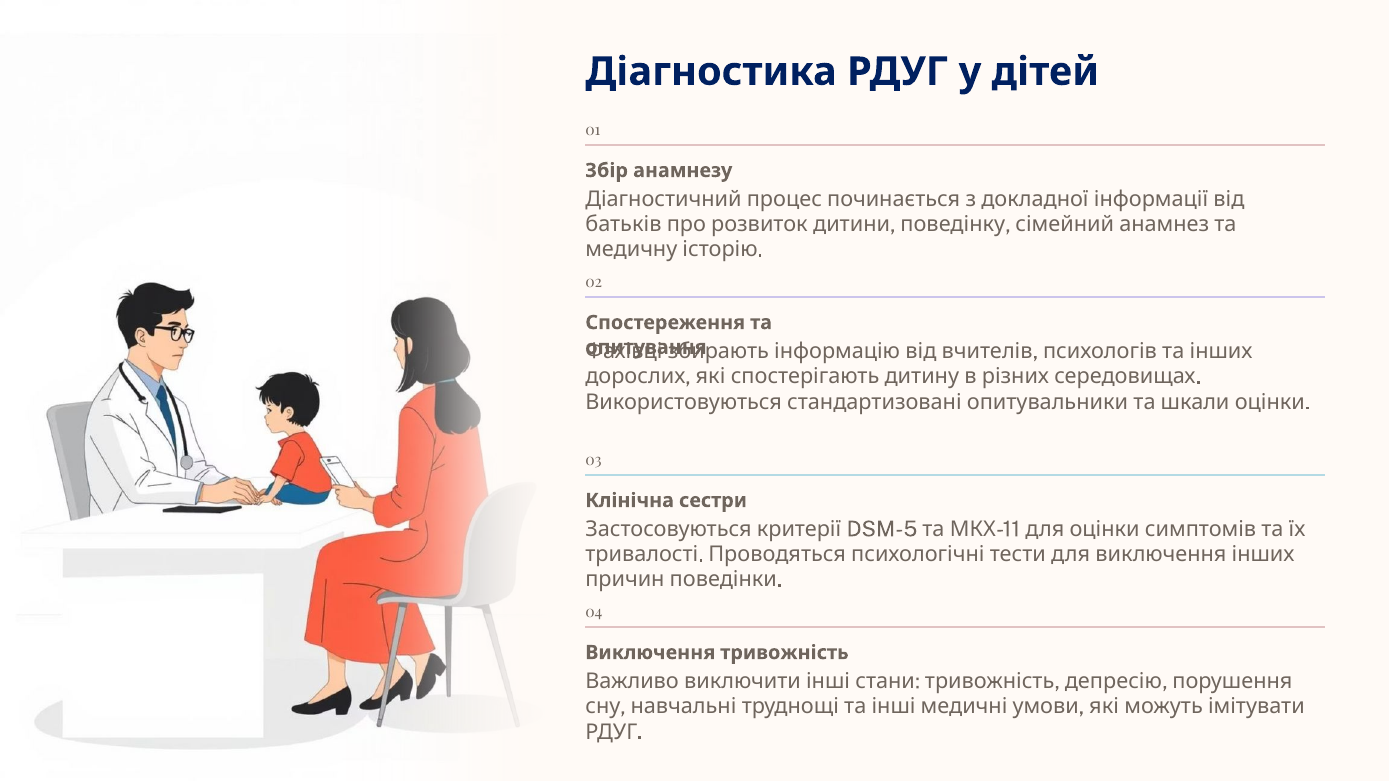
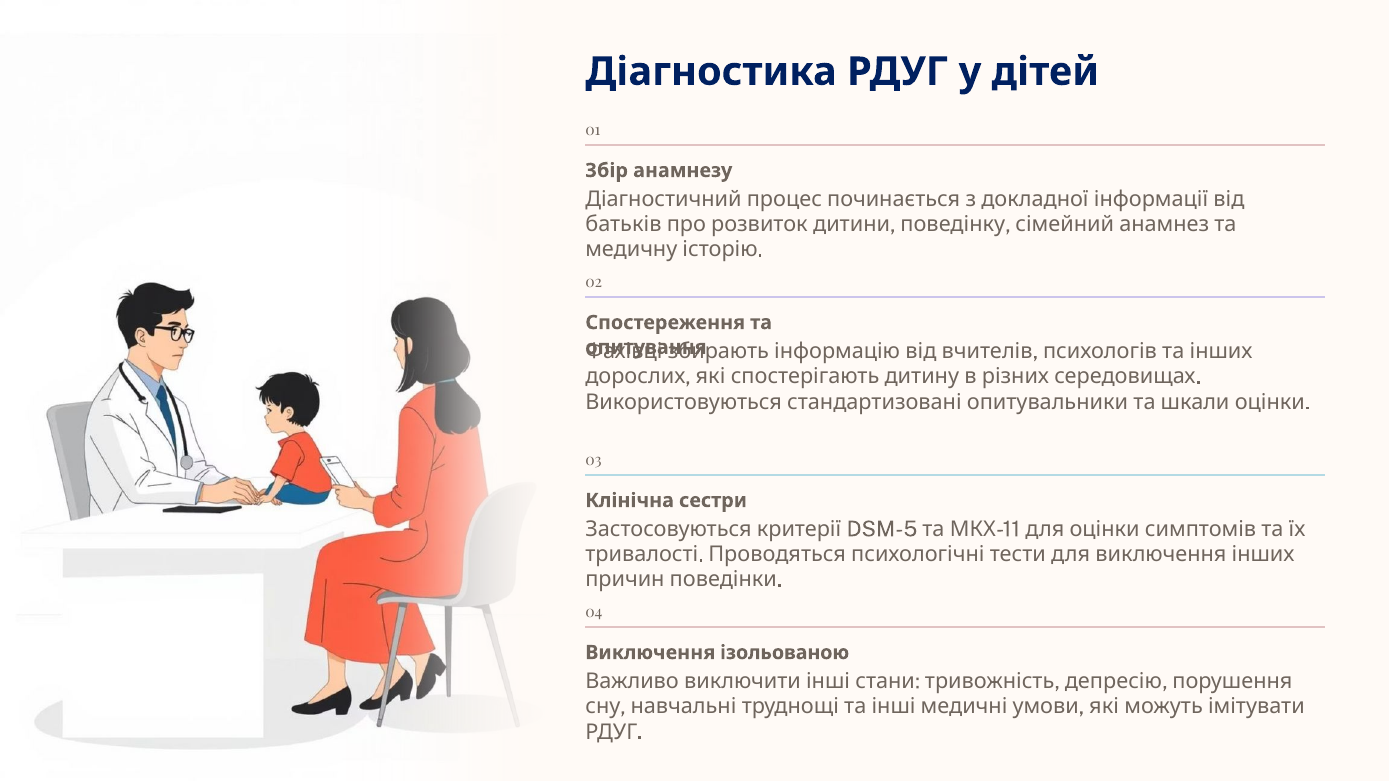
Виключення тривожність: тривожність -> ізольованою (785, 653)
